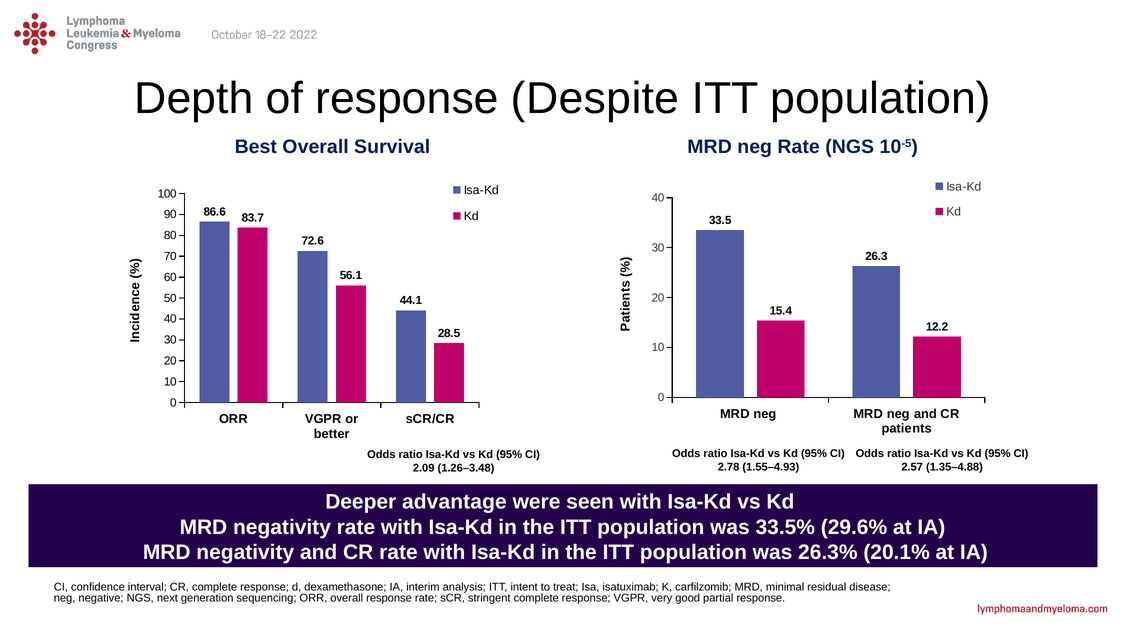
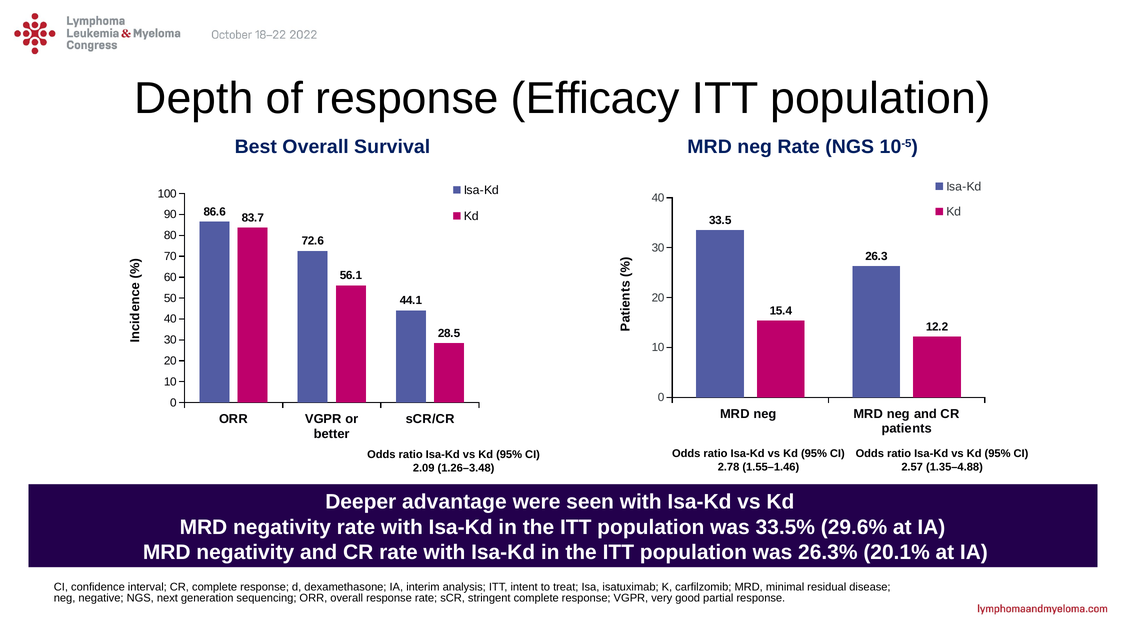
Despite: Despite -> Efficacy (595, 98)
1.55–4.93: 1.55–4.93 -> 1.55–1.46 (771, 467)
